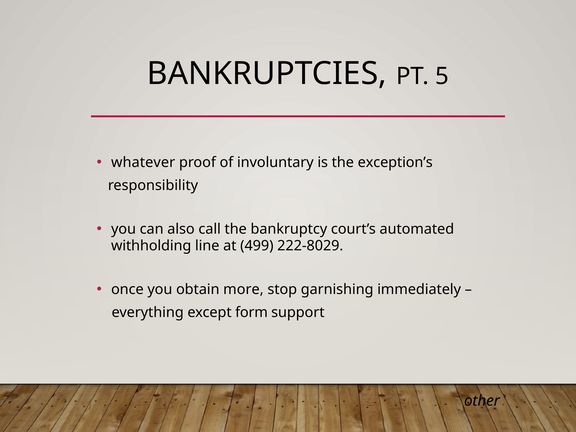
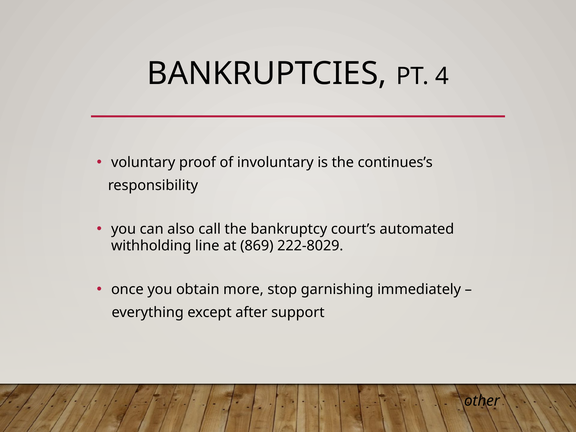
5: 5 -> 4 (442, 76)
whatever: whatever -> voluntary (143, 162)
exception’s: exception’s -> continues’s (395, 162)
499: 499 -> 869 (257, 246)
form: form -> after (251, 312)
